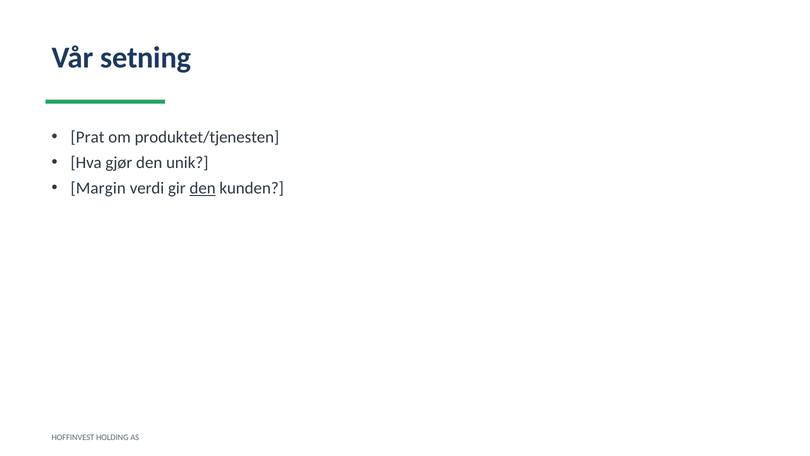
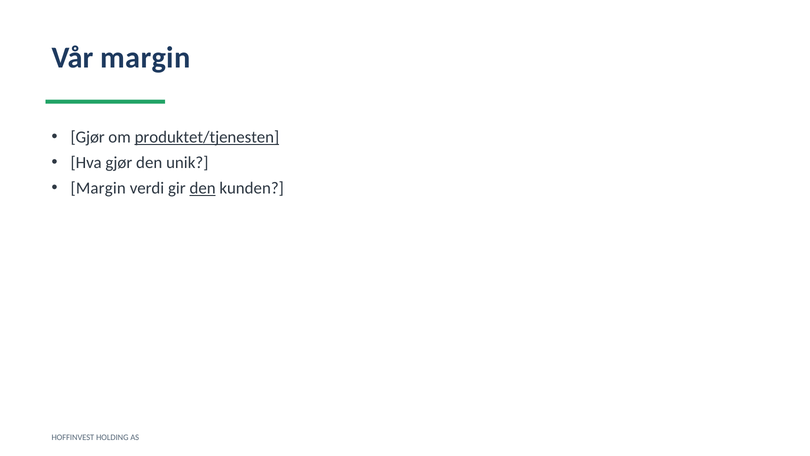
Vår setning: setning -> margin (145, 58)
Prat: Prat -> Gjør (88, 137)
produktet/tjenesten underline: none -> present (207, 137)
